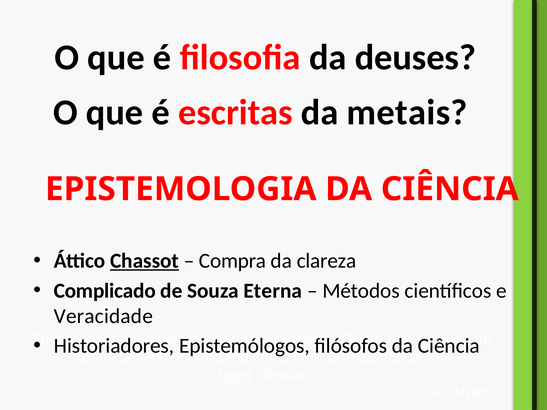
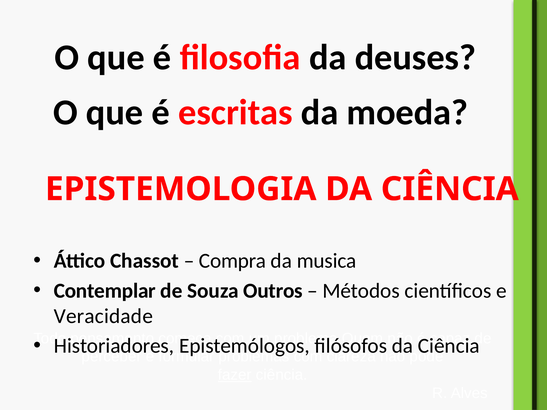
metais: metais -> moeda (407, 112)
Chassot underline: present -> none (144, 261)
da clareza: clareza -> musica (327, 261)
Complicado: Complicado -> Contemplar (105, 291)
Eterna: Eterna -> Outros (273, 291)
